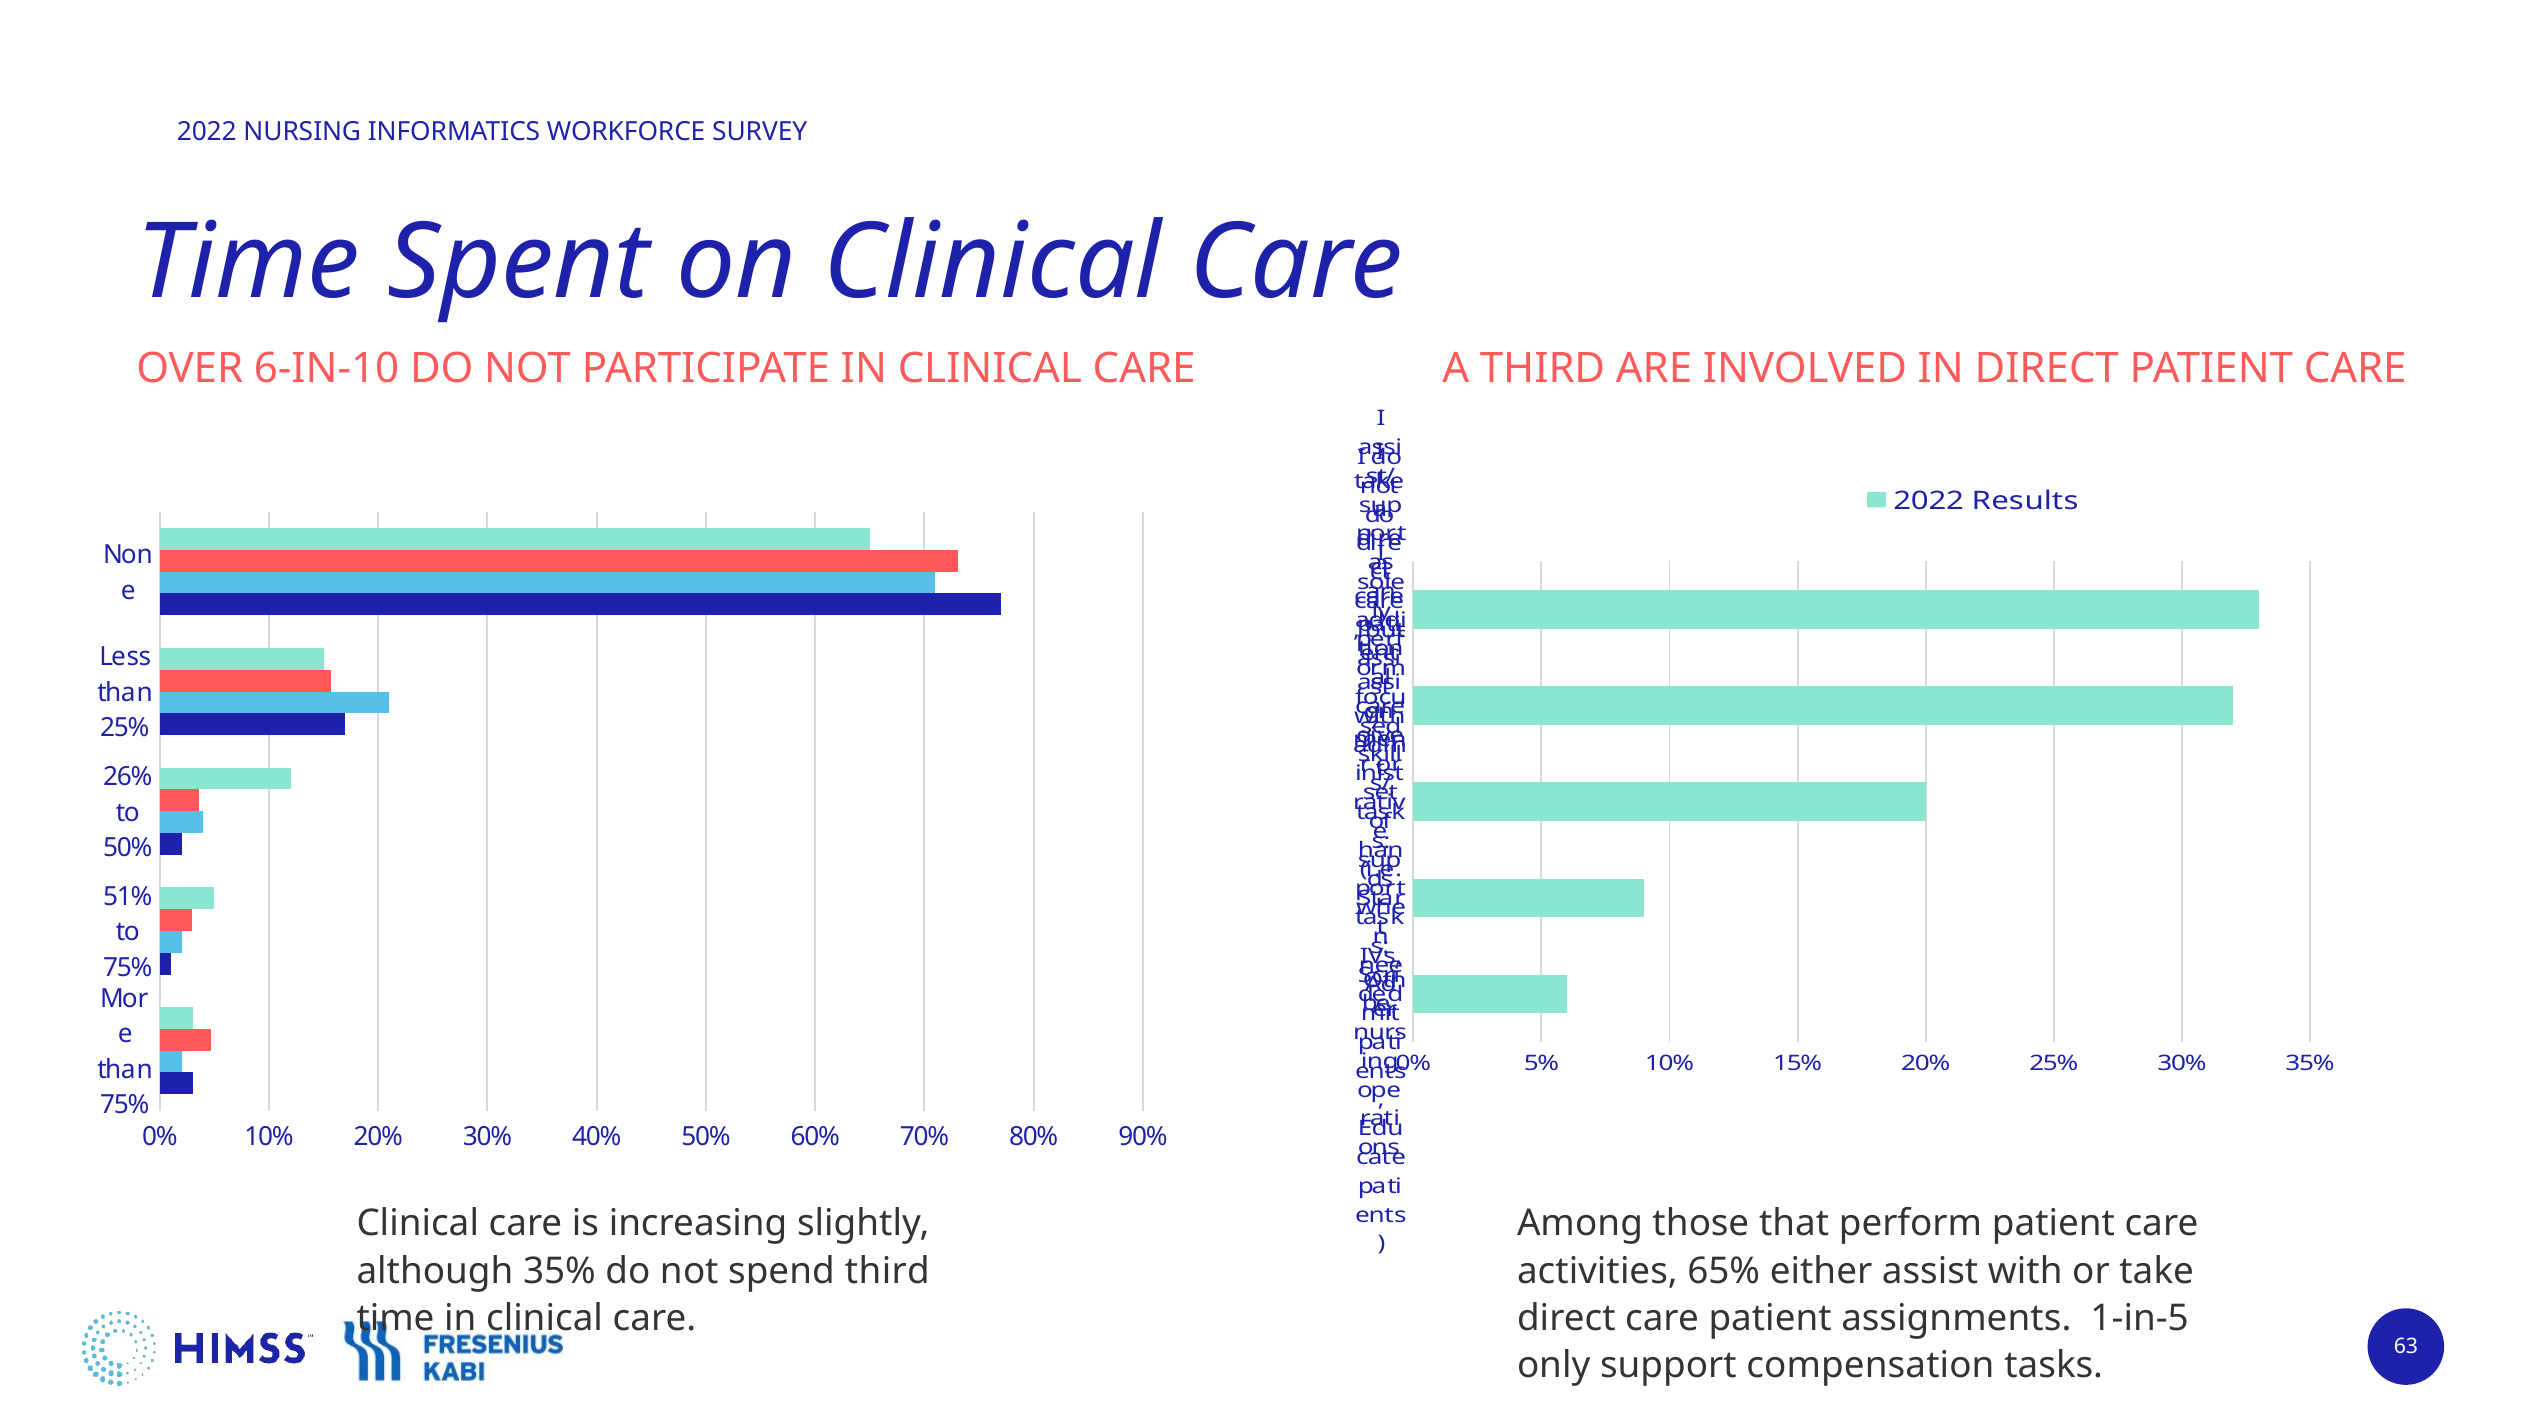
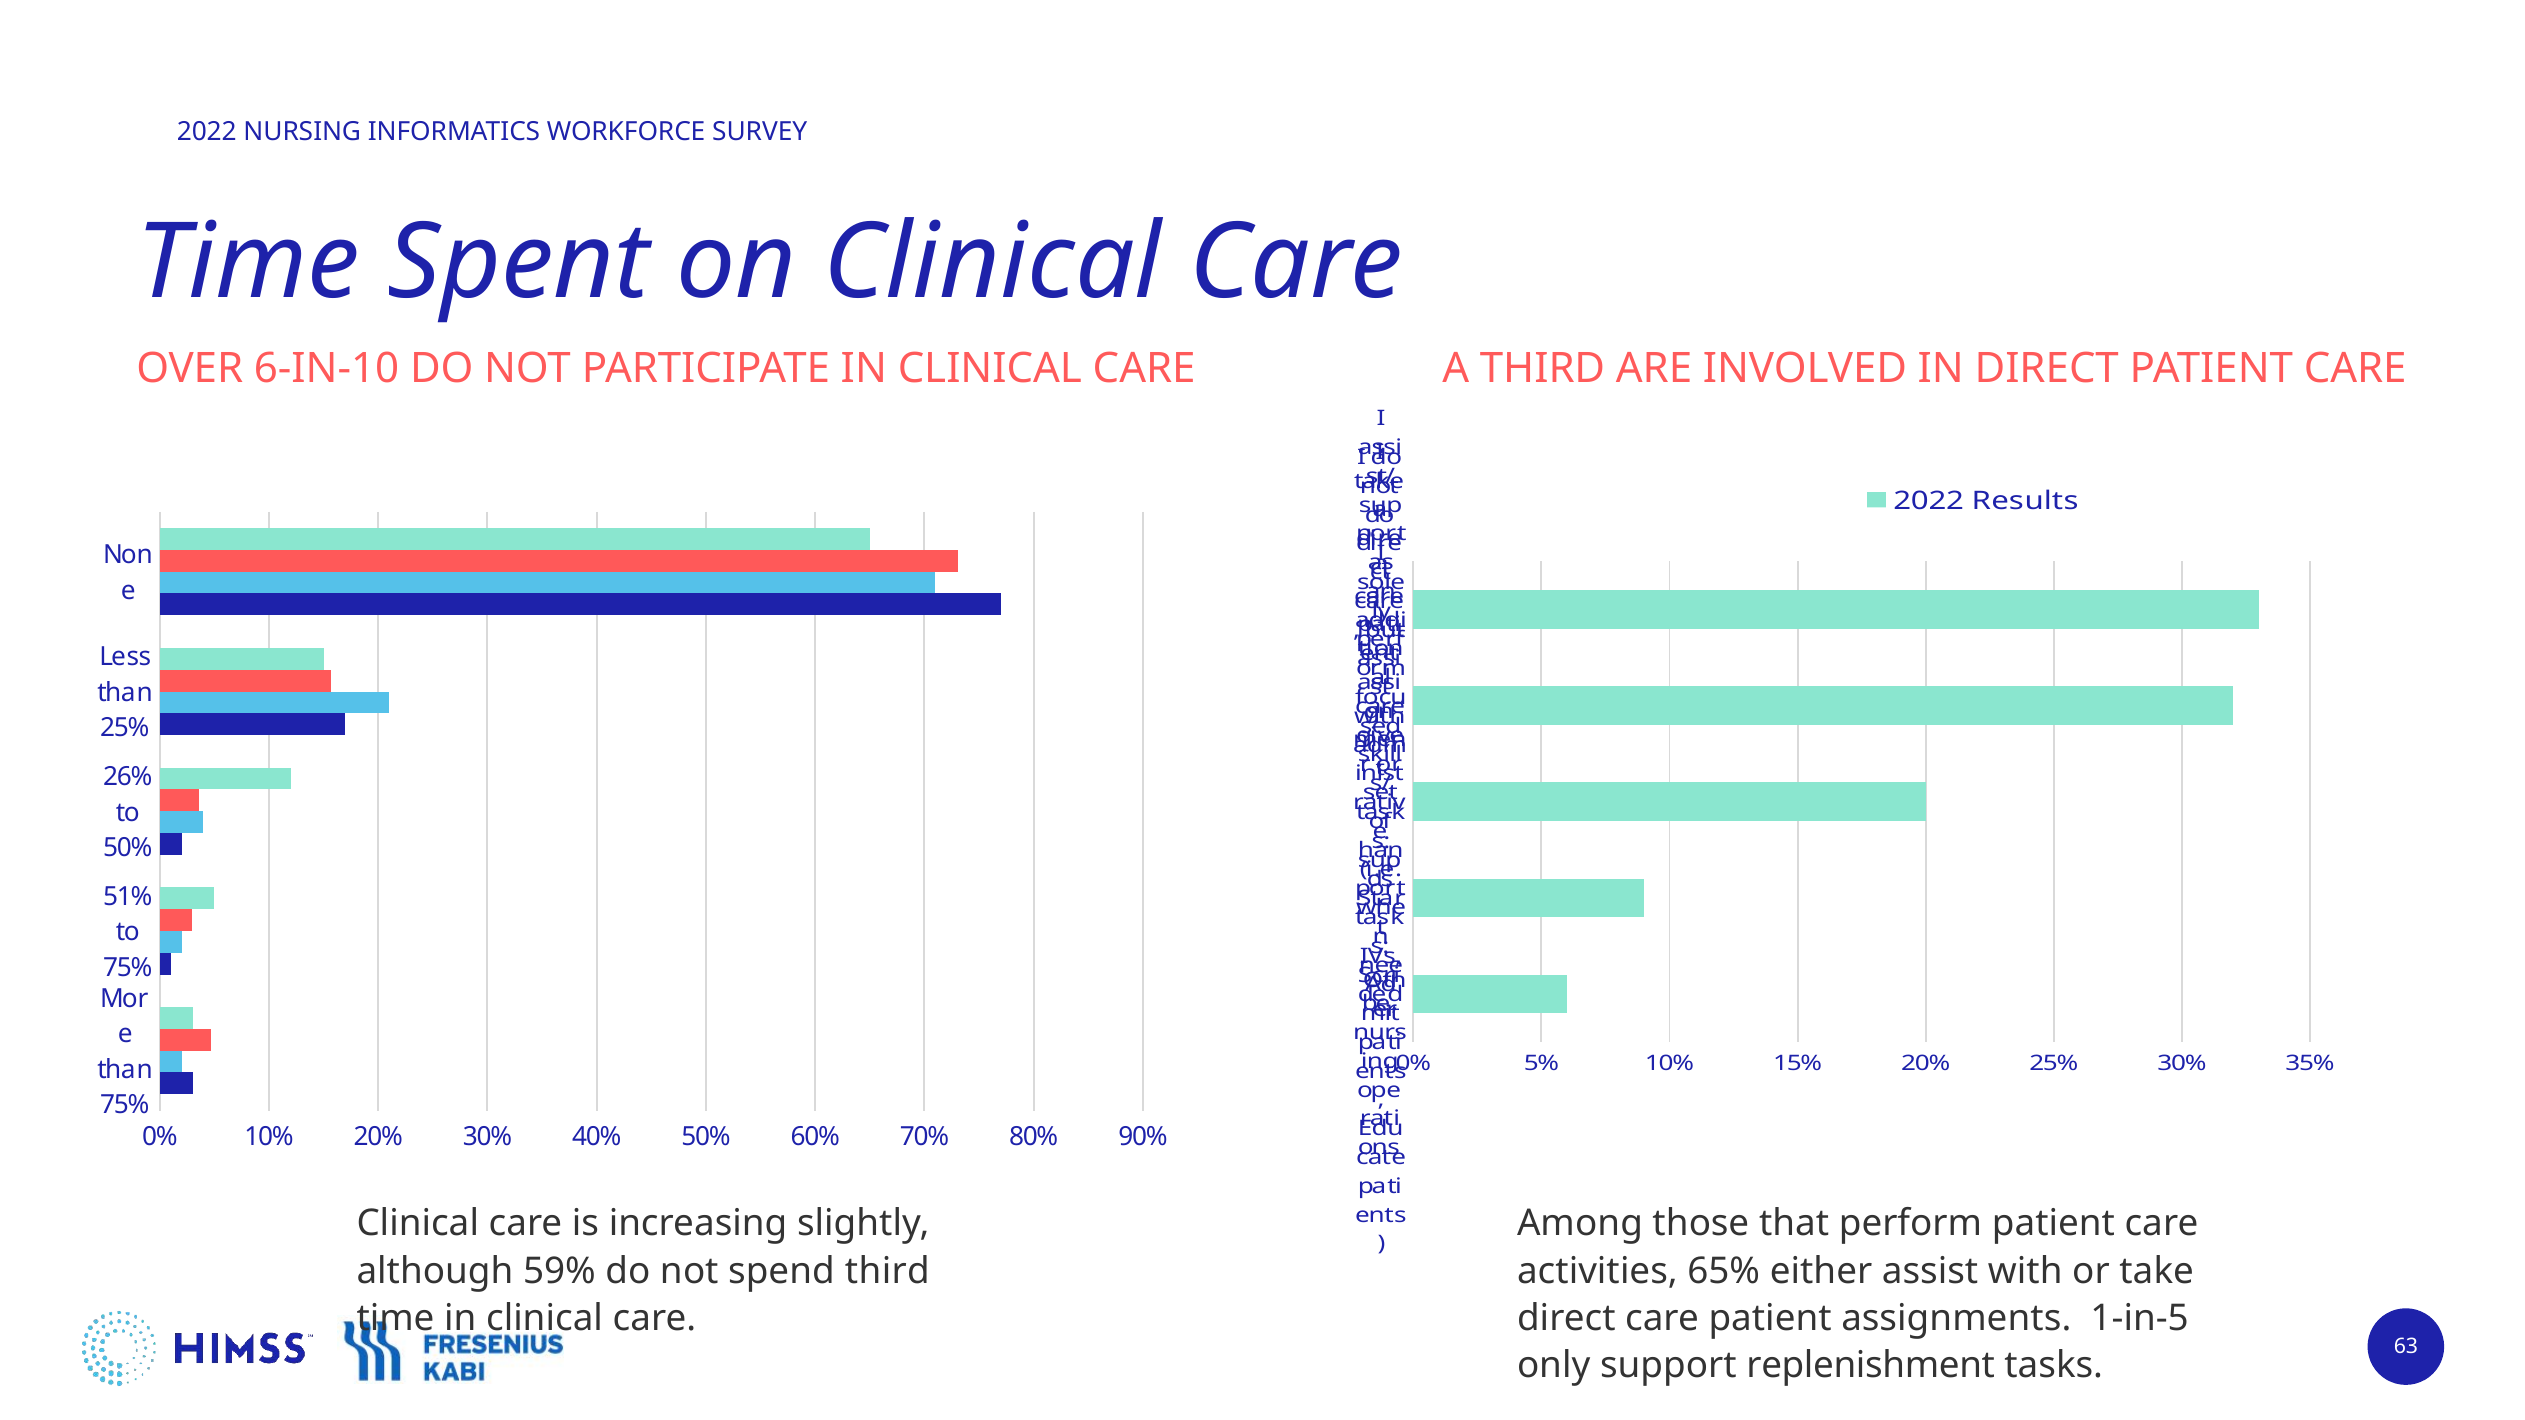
although 35%: 35% -> 59% (559, 1271)
compensation: compensation -> replenishment (1871, 1366)
